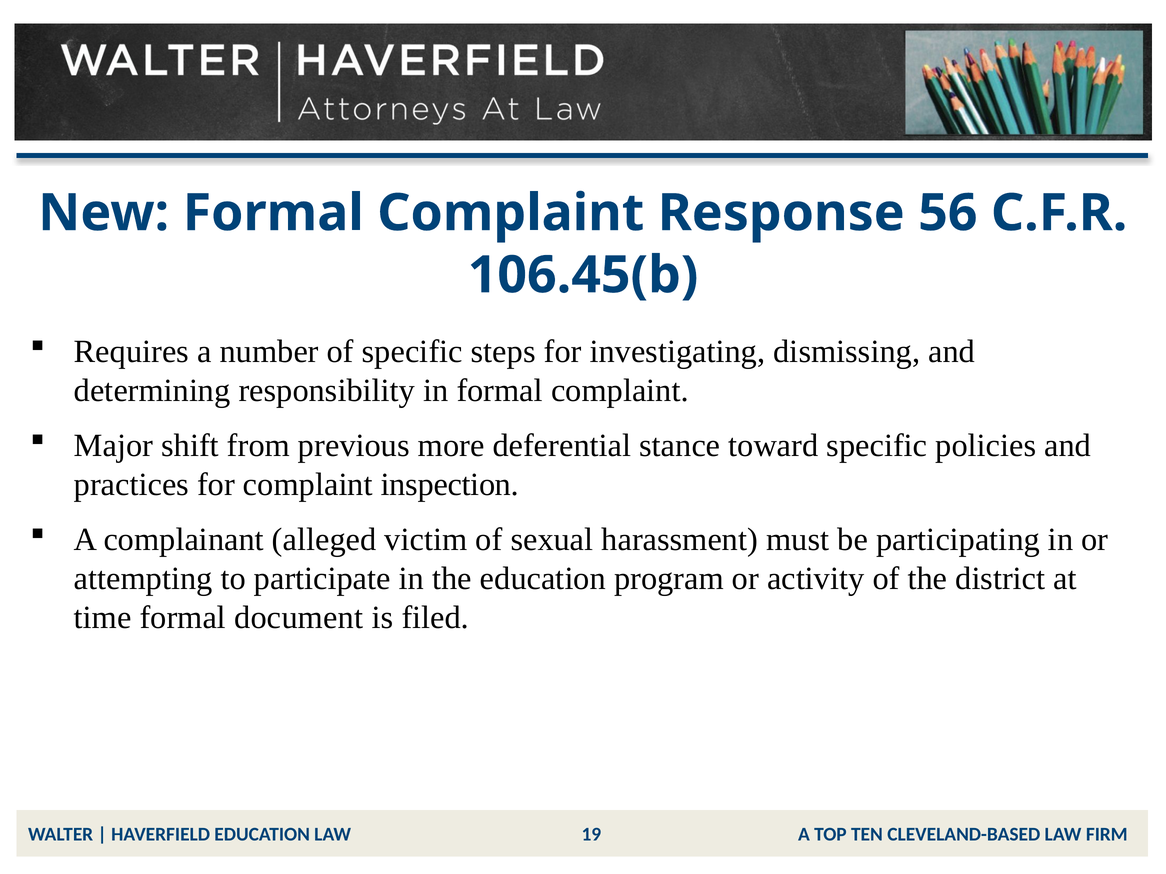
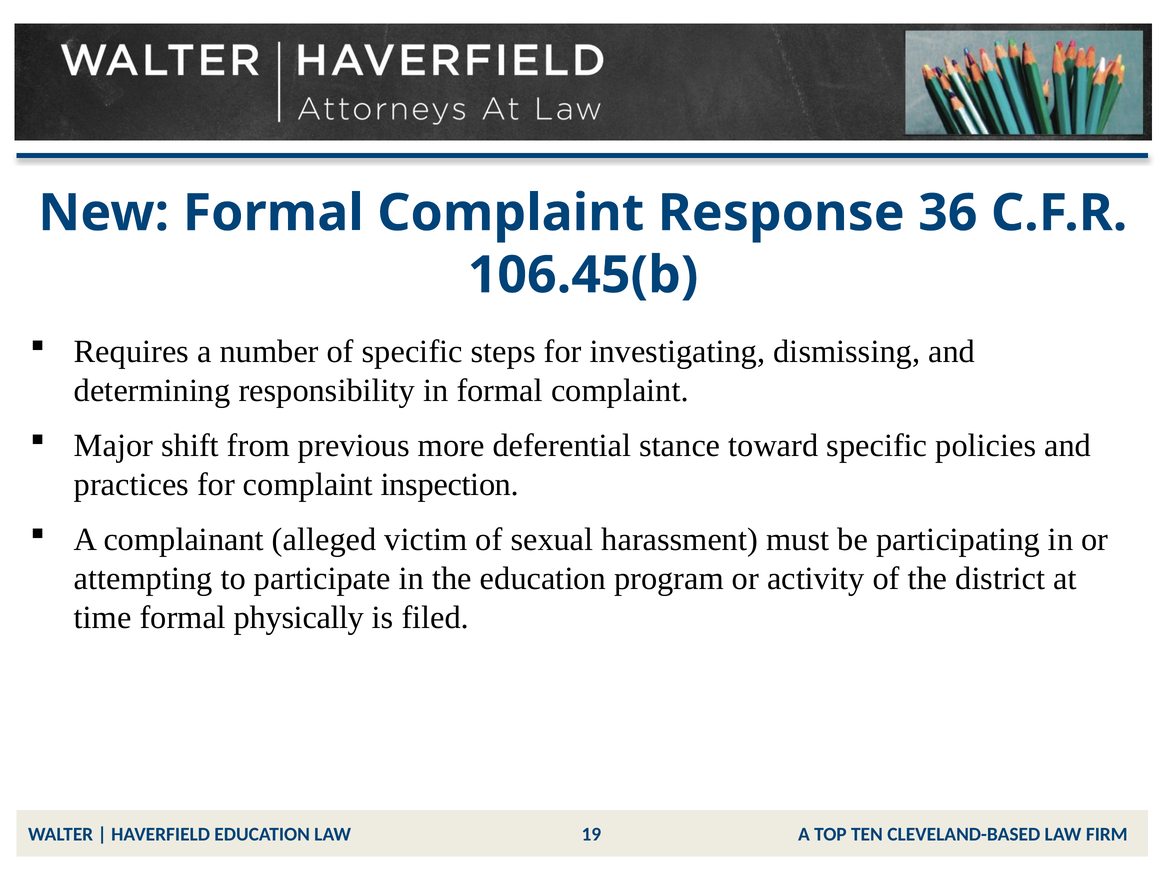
56: 56 -> 36 (948, 213)
document: document -> physically (299, 618)
